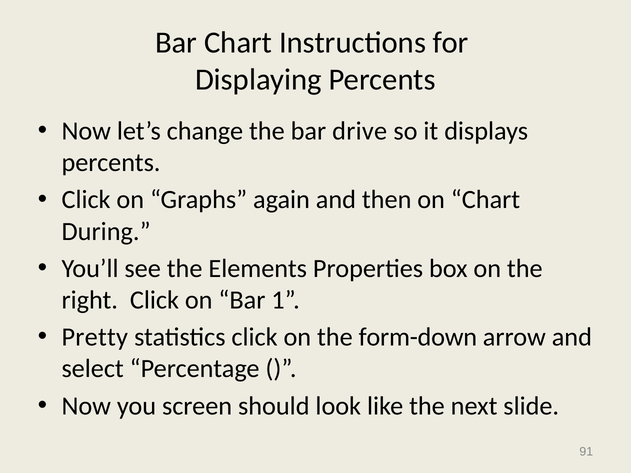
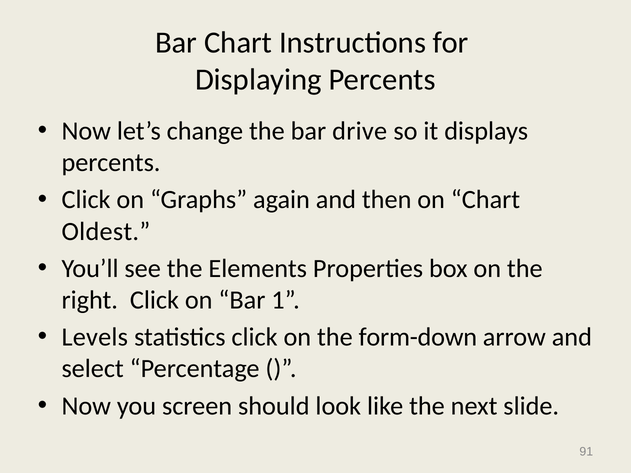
During: During -> Oldest (106, 231)
Pretty: Pretty -> Levels (95, 337)
